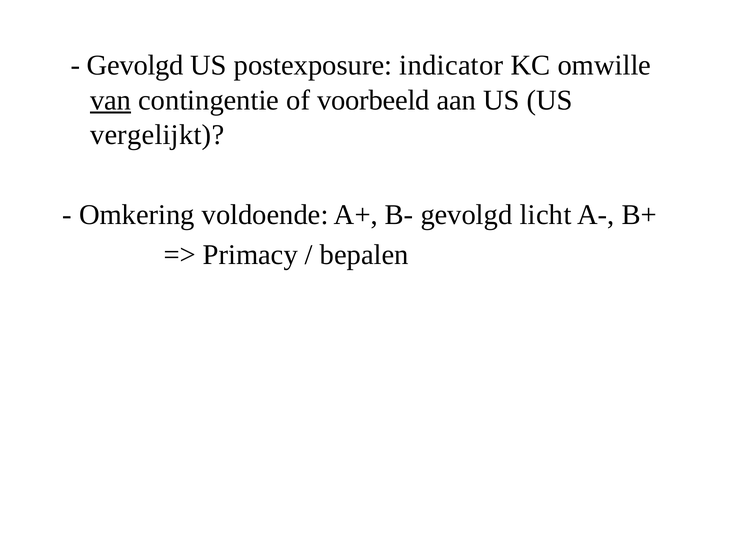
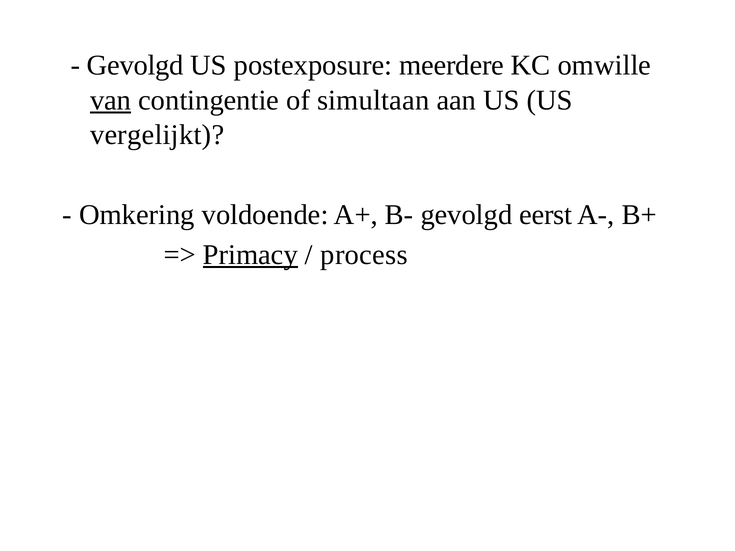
indicator: indicator -> meerdere (452, 65)
voorbeeld: voorbeeld -> simultaan (373, 100)
licht: licht -> eerst (546, 215)
Primacy underline: none -> present (250, 255)
bepalen: bepalen -> process (364, 255)
